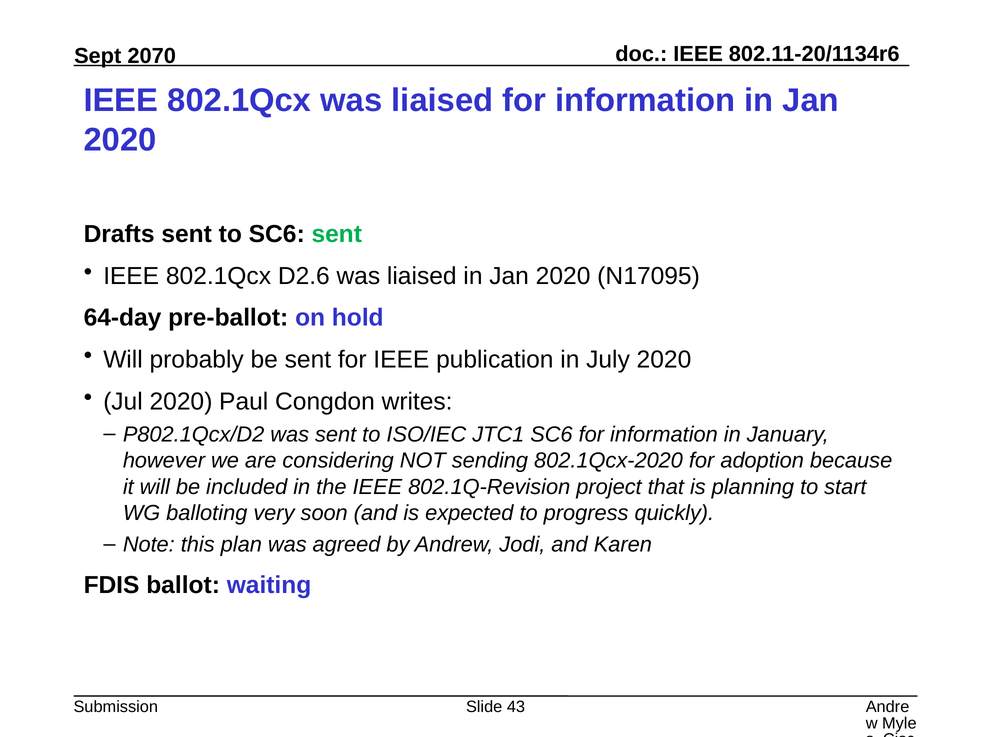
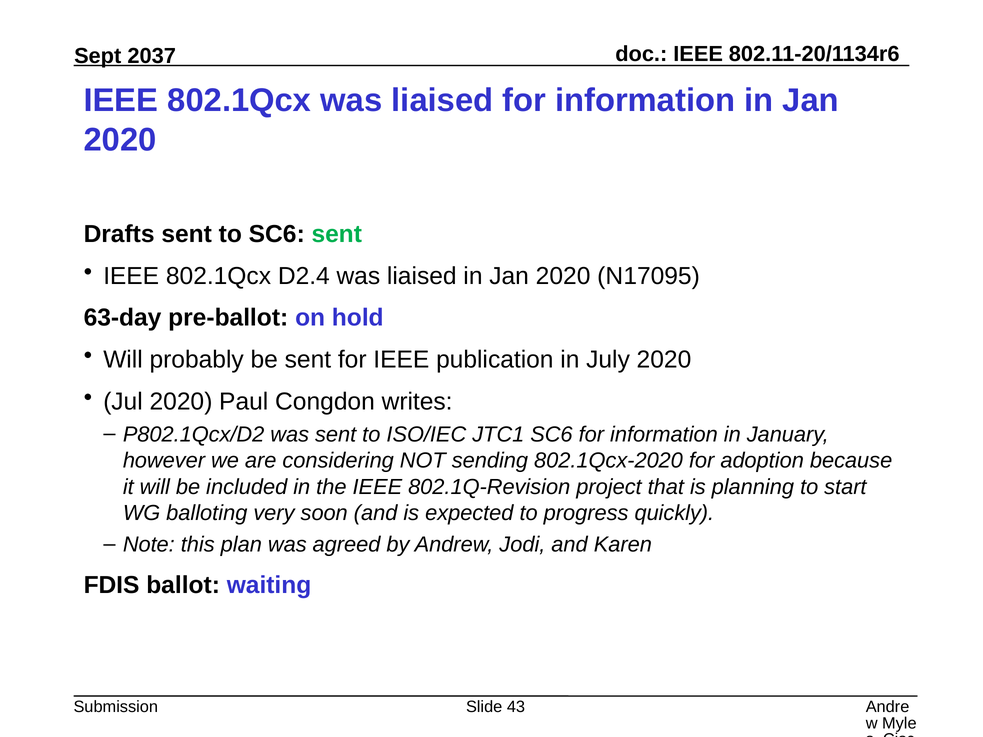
2070: 2070 -> 2037 (152, 56)
D2.6: D2.6 -> D2.4 (304, 276)
64-day: 64-day -> 63-day (122, 318)
